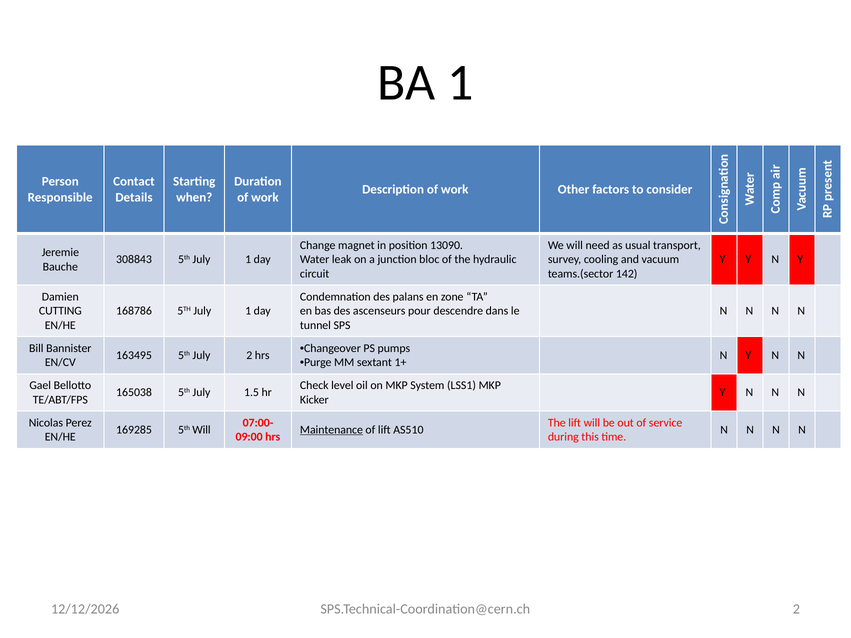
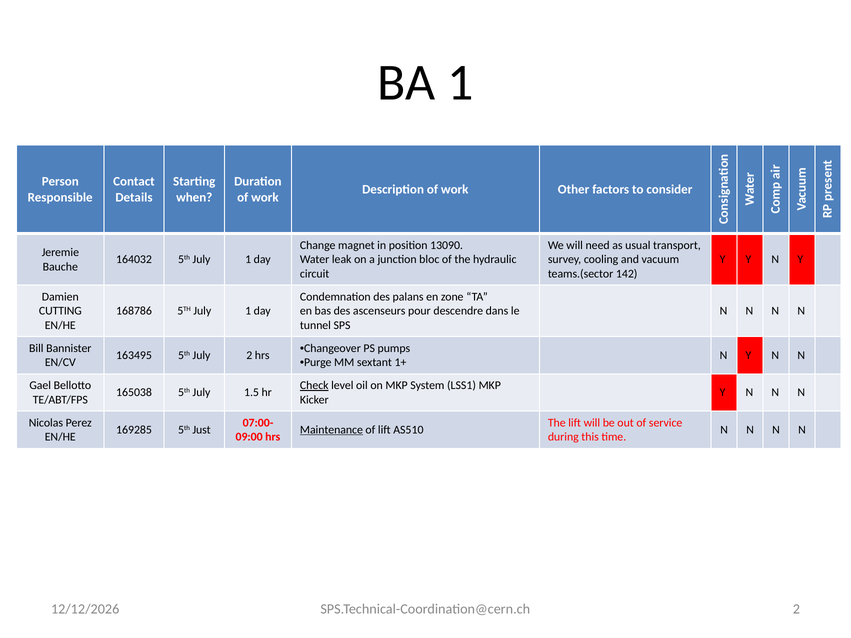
308843: 308843 -> 164032 (134, 260)
Check underline: none -> present (314, 386)
5th Will: Will -> Just (201, 430)
